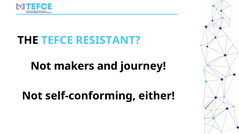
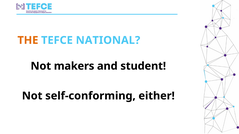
THE colour: black -> orange (28, 40)
RESISTANT: RESISTANT -> NATIONAL (108, 40)
journey: journey -> student (143, 66)
